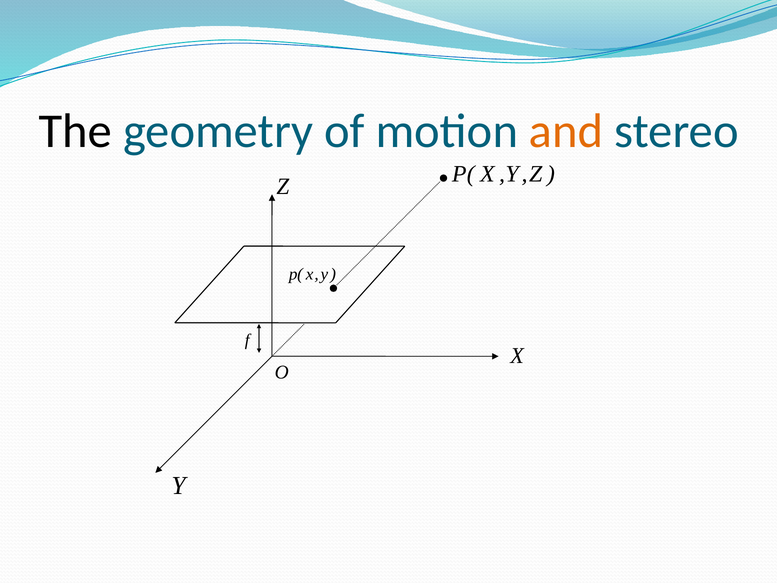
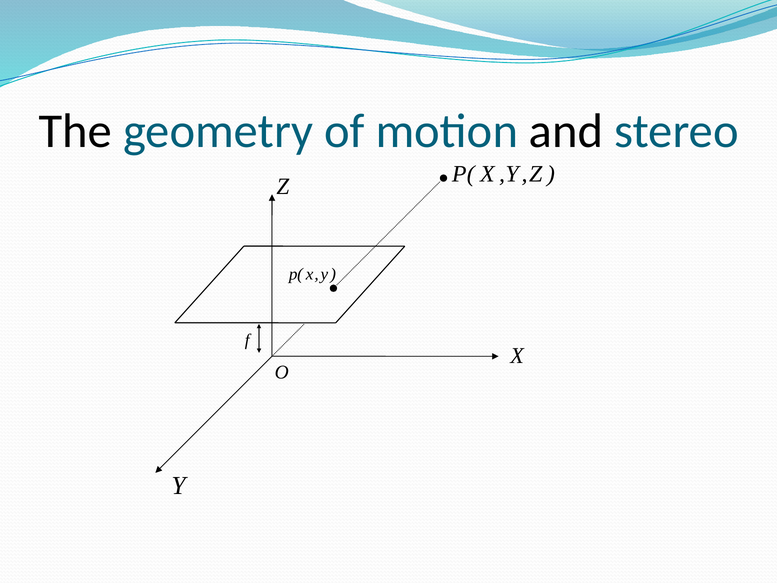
and colour: orange -> black (566, 131)
